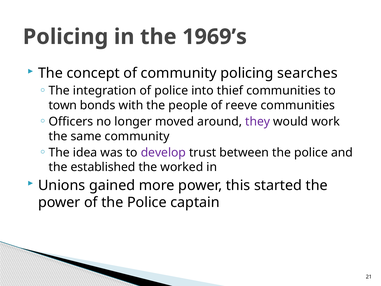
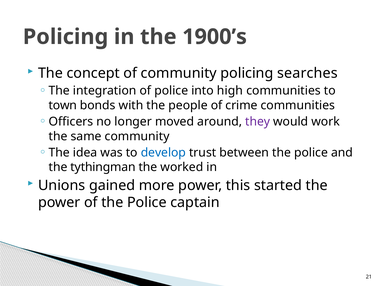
1969’s: 1969’s -> 1900’s (215, 37)
thief: thief -> high (230, 91)
reeve: reeve -> crime (241, 105)
develop colour: purple -> blue (163, 152)
established: established -> tythingman (103, 167)
